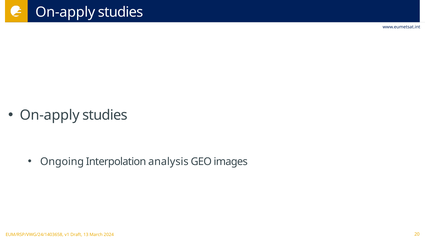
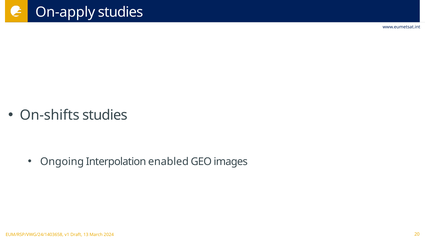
On-apply: On-apply -> On-shifts (50, 115)
analysis: analysis -> enabled (168, 162)
